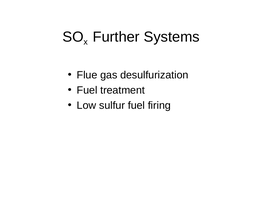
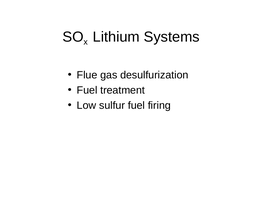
Further: Further -> Lithium (116, 37)
